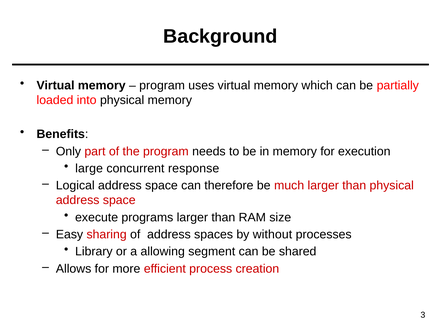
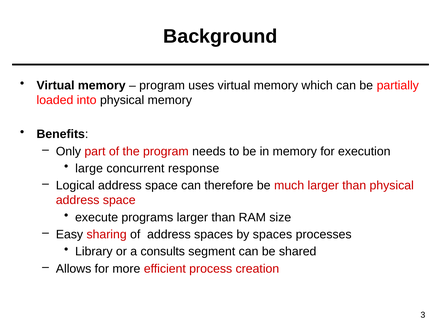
by without: without -> spaces (272, 235)
allowing: allowing -> consults (163, 252)
